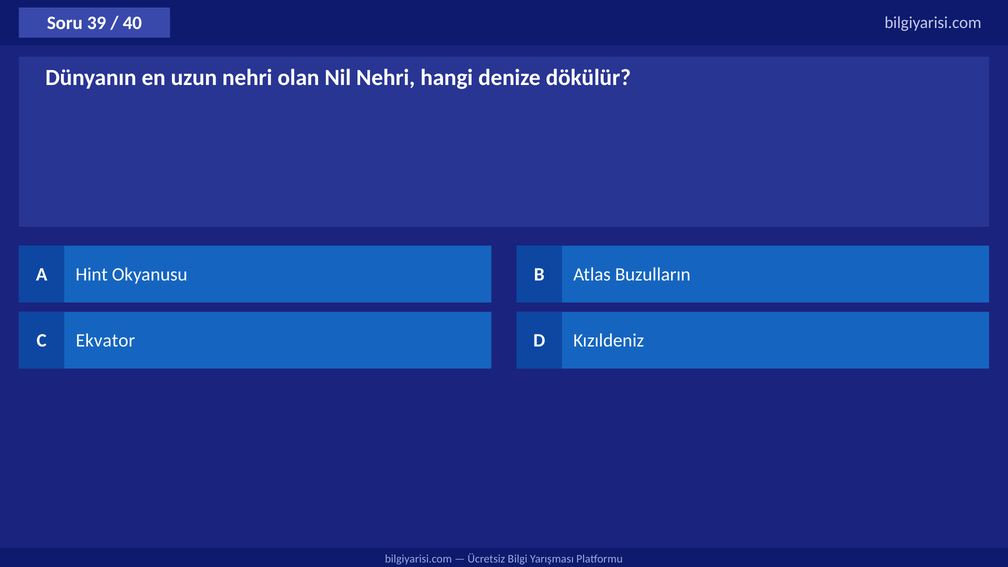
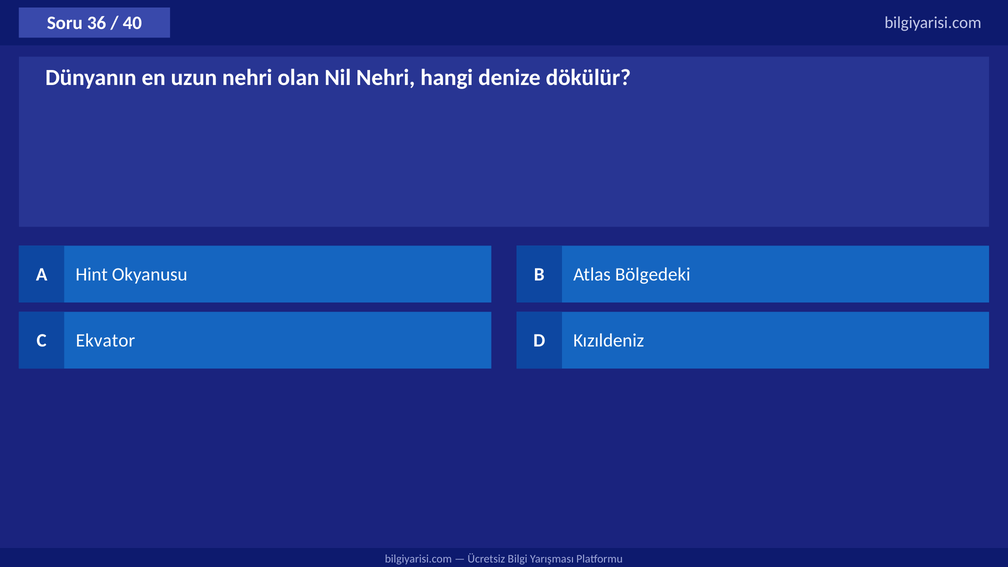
39: 39 -> 36 (97, 23)
Buzulların: Buzulların -> Bölgedeki (653, 274)
